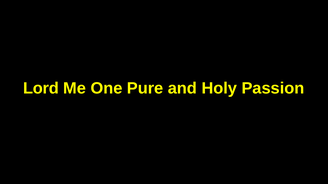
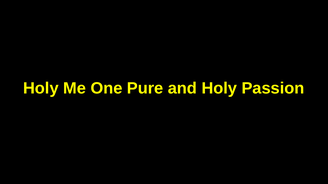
Lord: Lord -> Holy (41, 88)
